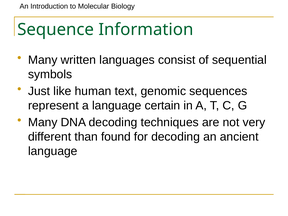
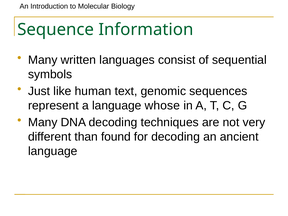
certain: certain -> whose (162, 105)
